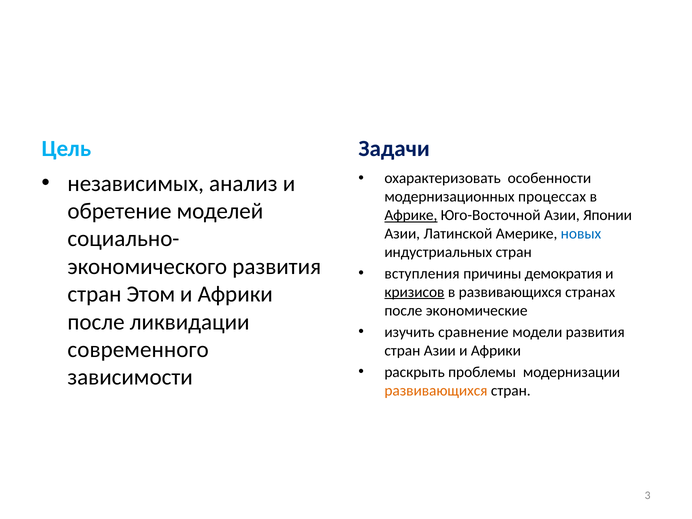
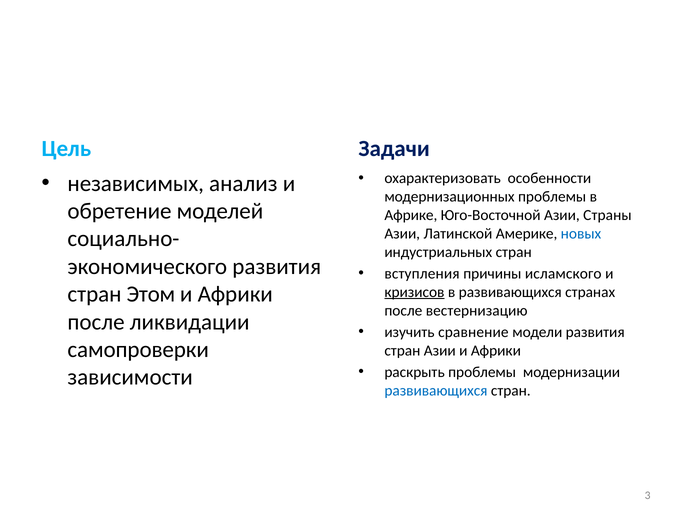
модернизационных процессах: процессах -> проблемы (552, 197)
Африке underline: present -> none (411, 215)
Японии: Японии -> Страны (607, 215)
демократия: демократия -> исламского (563, 274)
экономические: экономические -> вестернизацию (477, 311)
современного: современного -> самопроверки (138, 350)
развивающихся colour: orange -> blue (436, 390)
